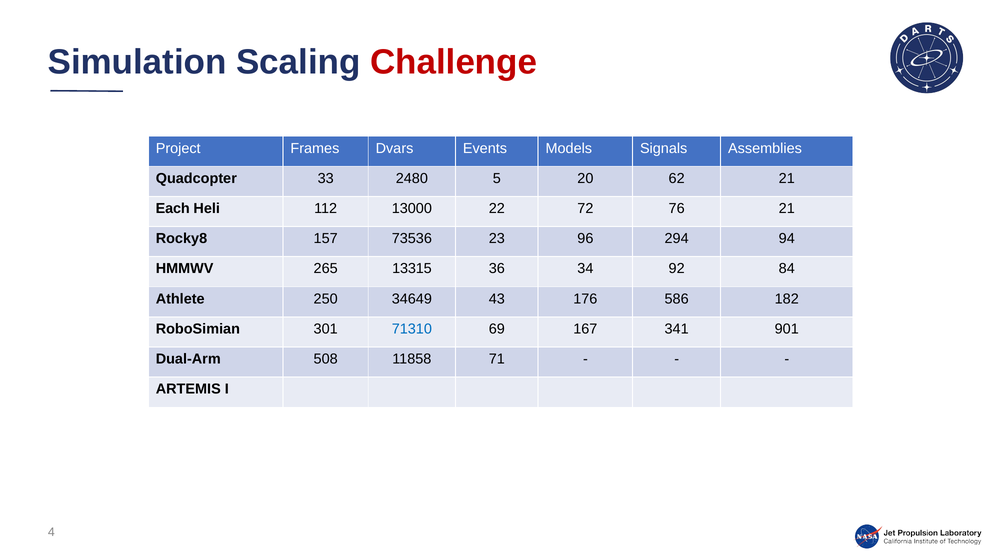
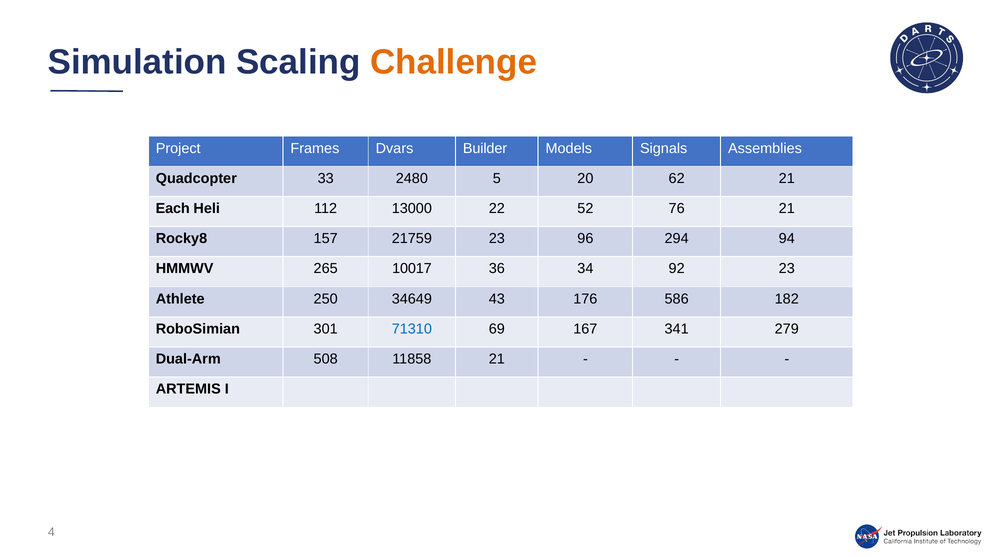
Challenge colour: red -> orange (454, 62)
Events: Events -> Builder (485, 148)
72: 72 -> 52 (585, 208)
73536: 73536 -> 21759 (412, 238)
13315: 13315 -> 10017 (412, 268)
92 84: 84 -> 23 (787, 268)
901: 901 -> 279 (787, 329)
11858 71: 71 -> 21 (497, 359)
